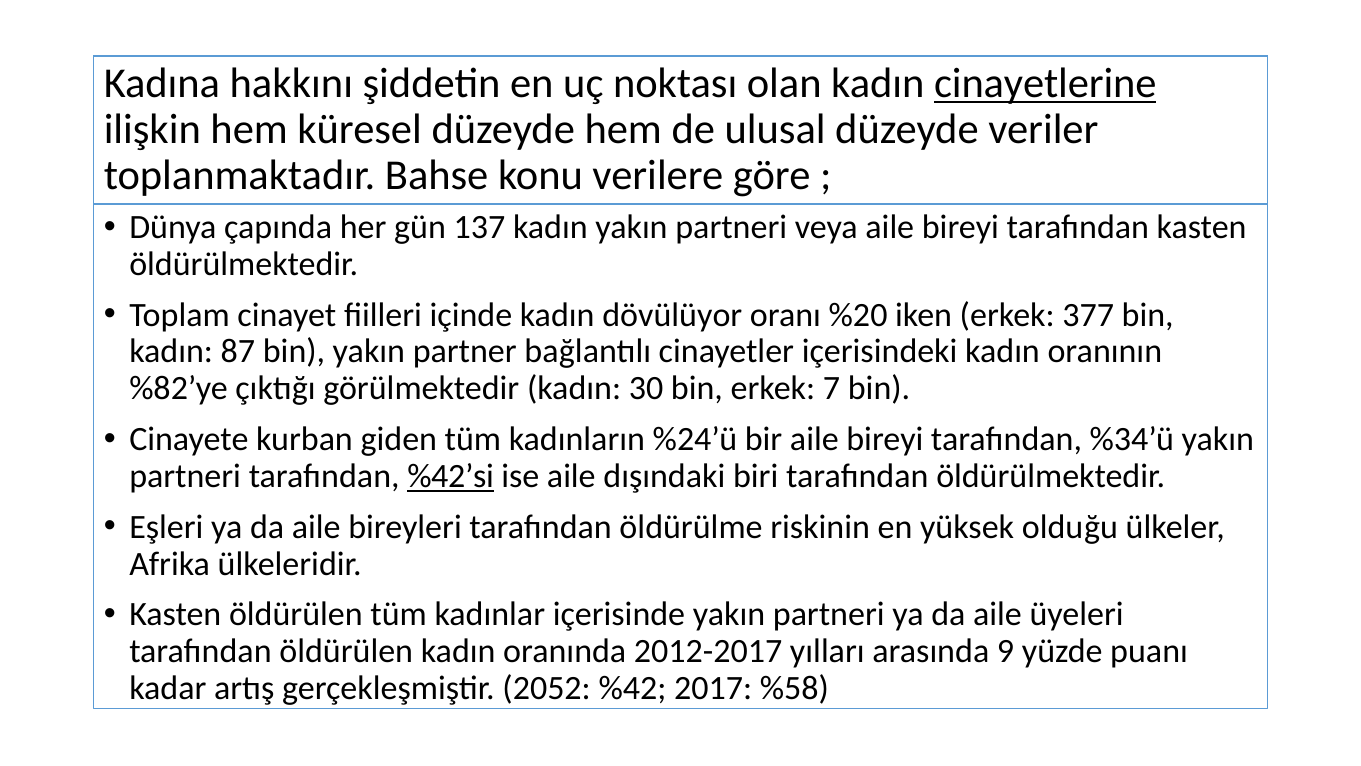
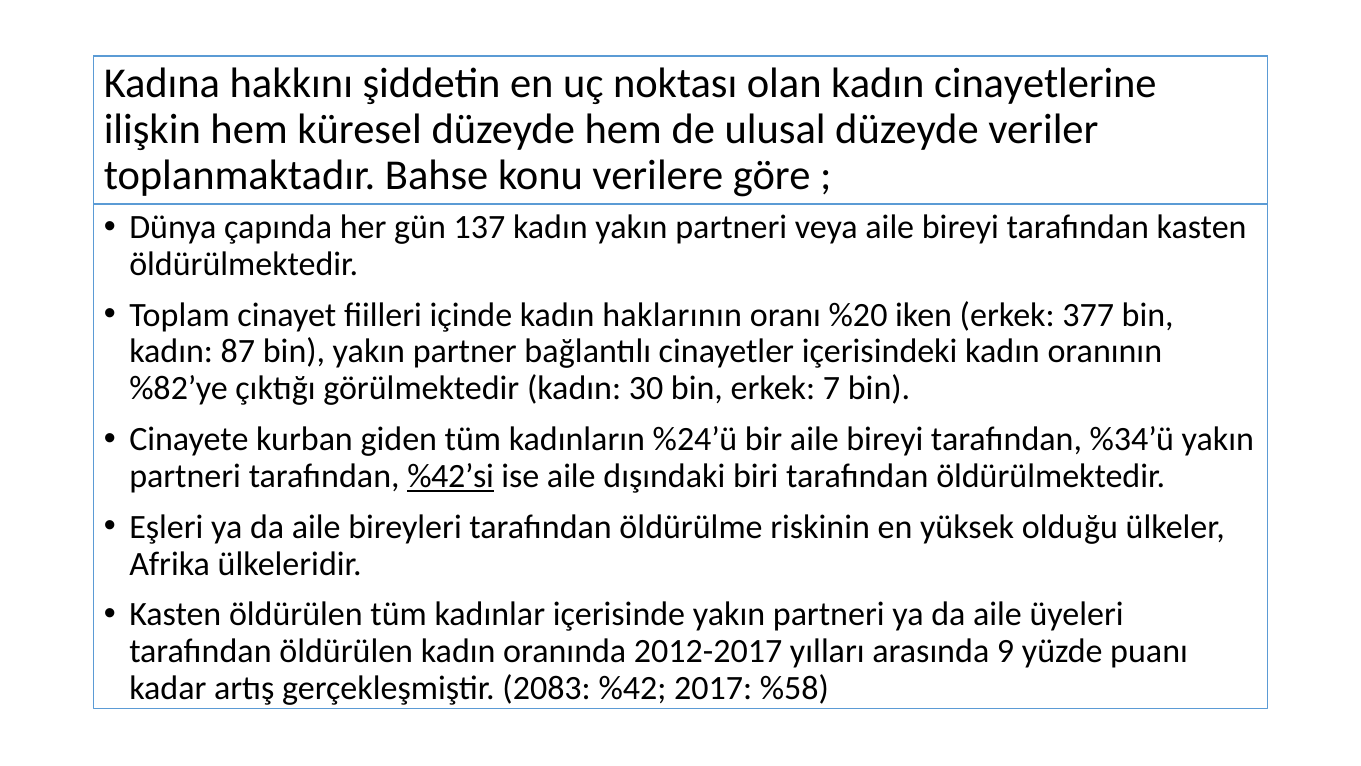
cinayetlerine underline: present -> none (1045, 84)
dövülüyor: dövülüyor -> haklarının (672, 315)
2052: 2052 -> 2083 (547, 688)
